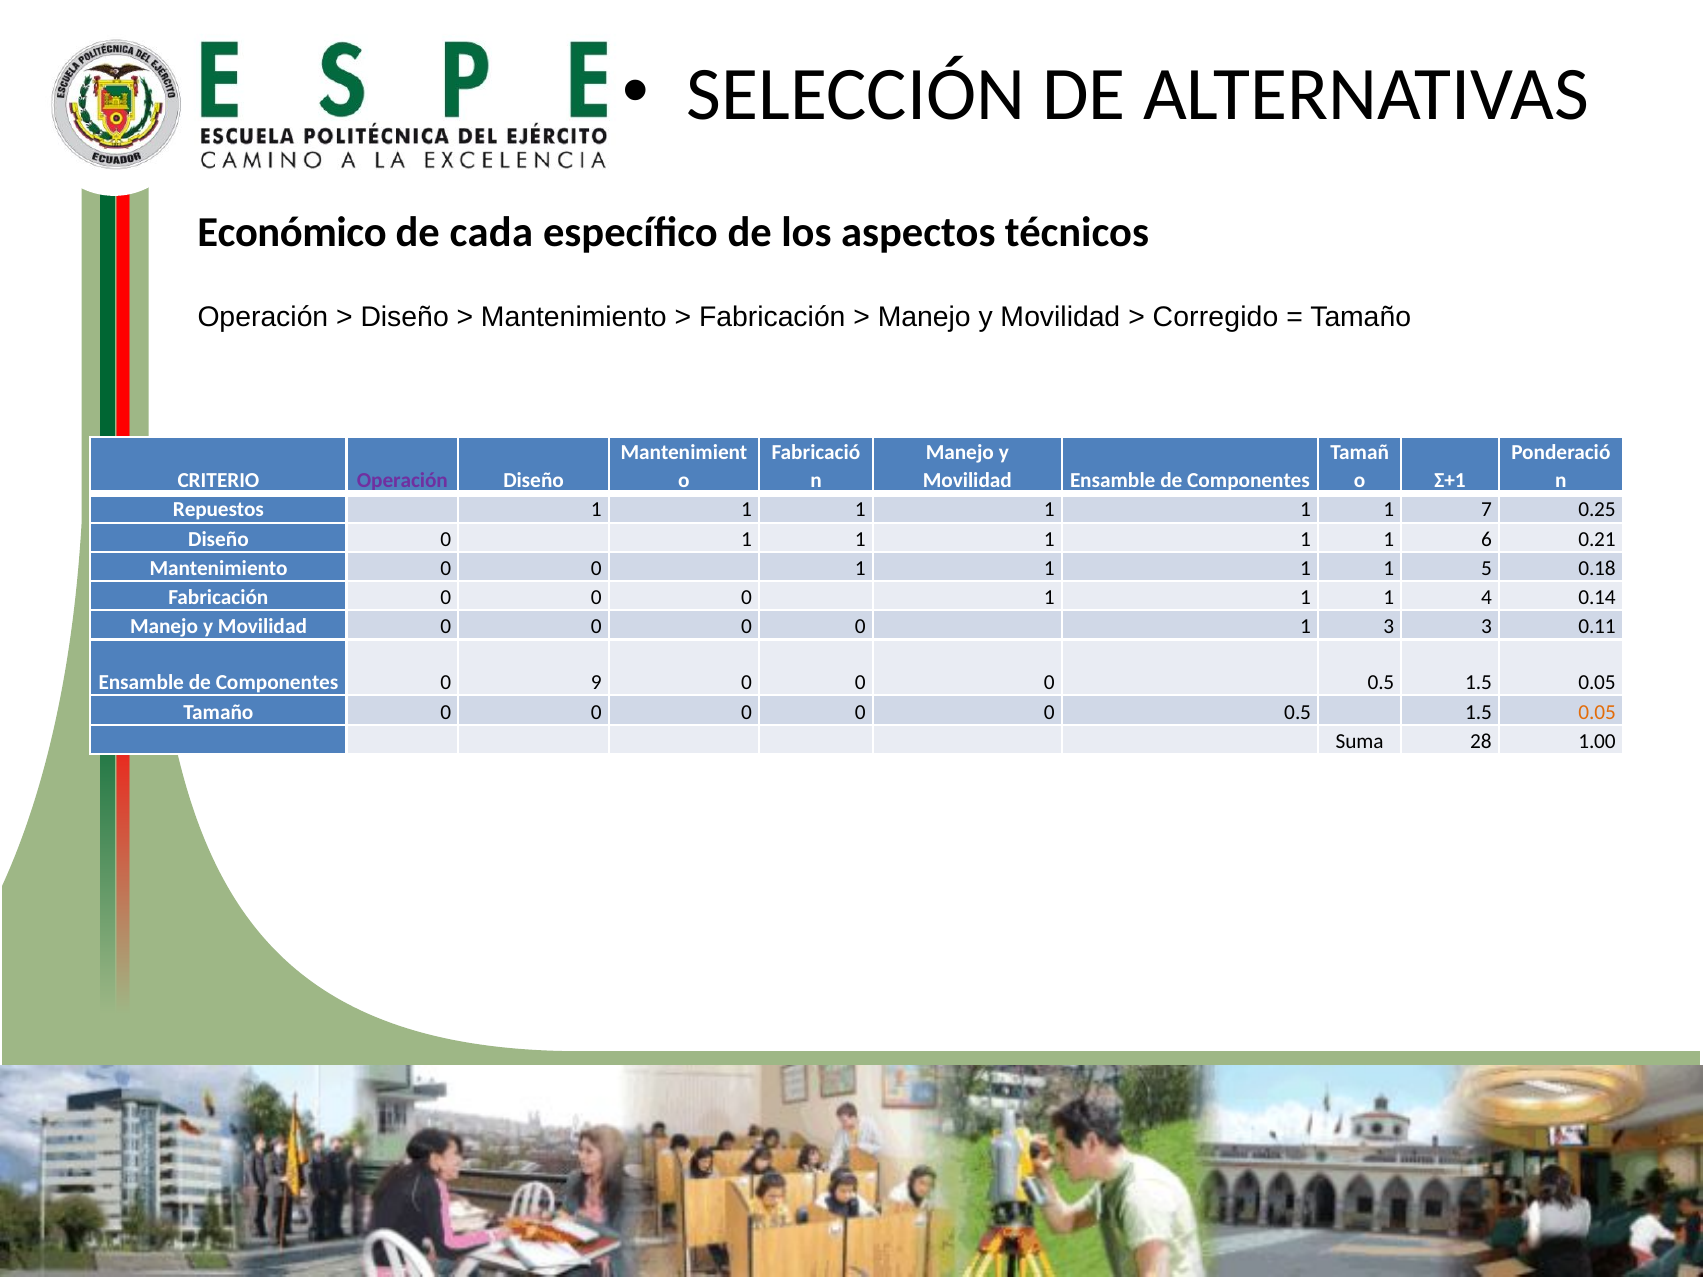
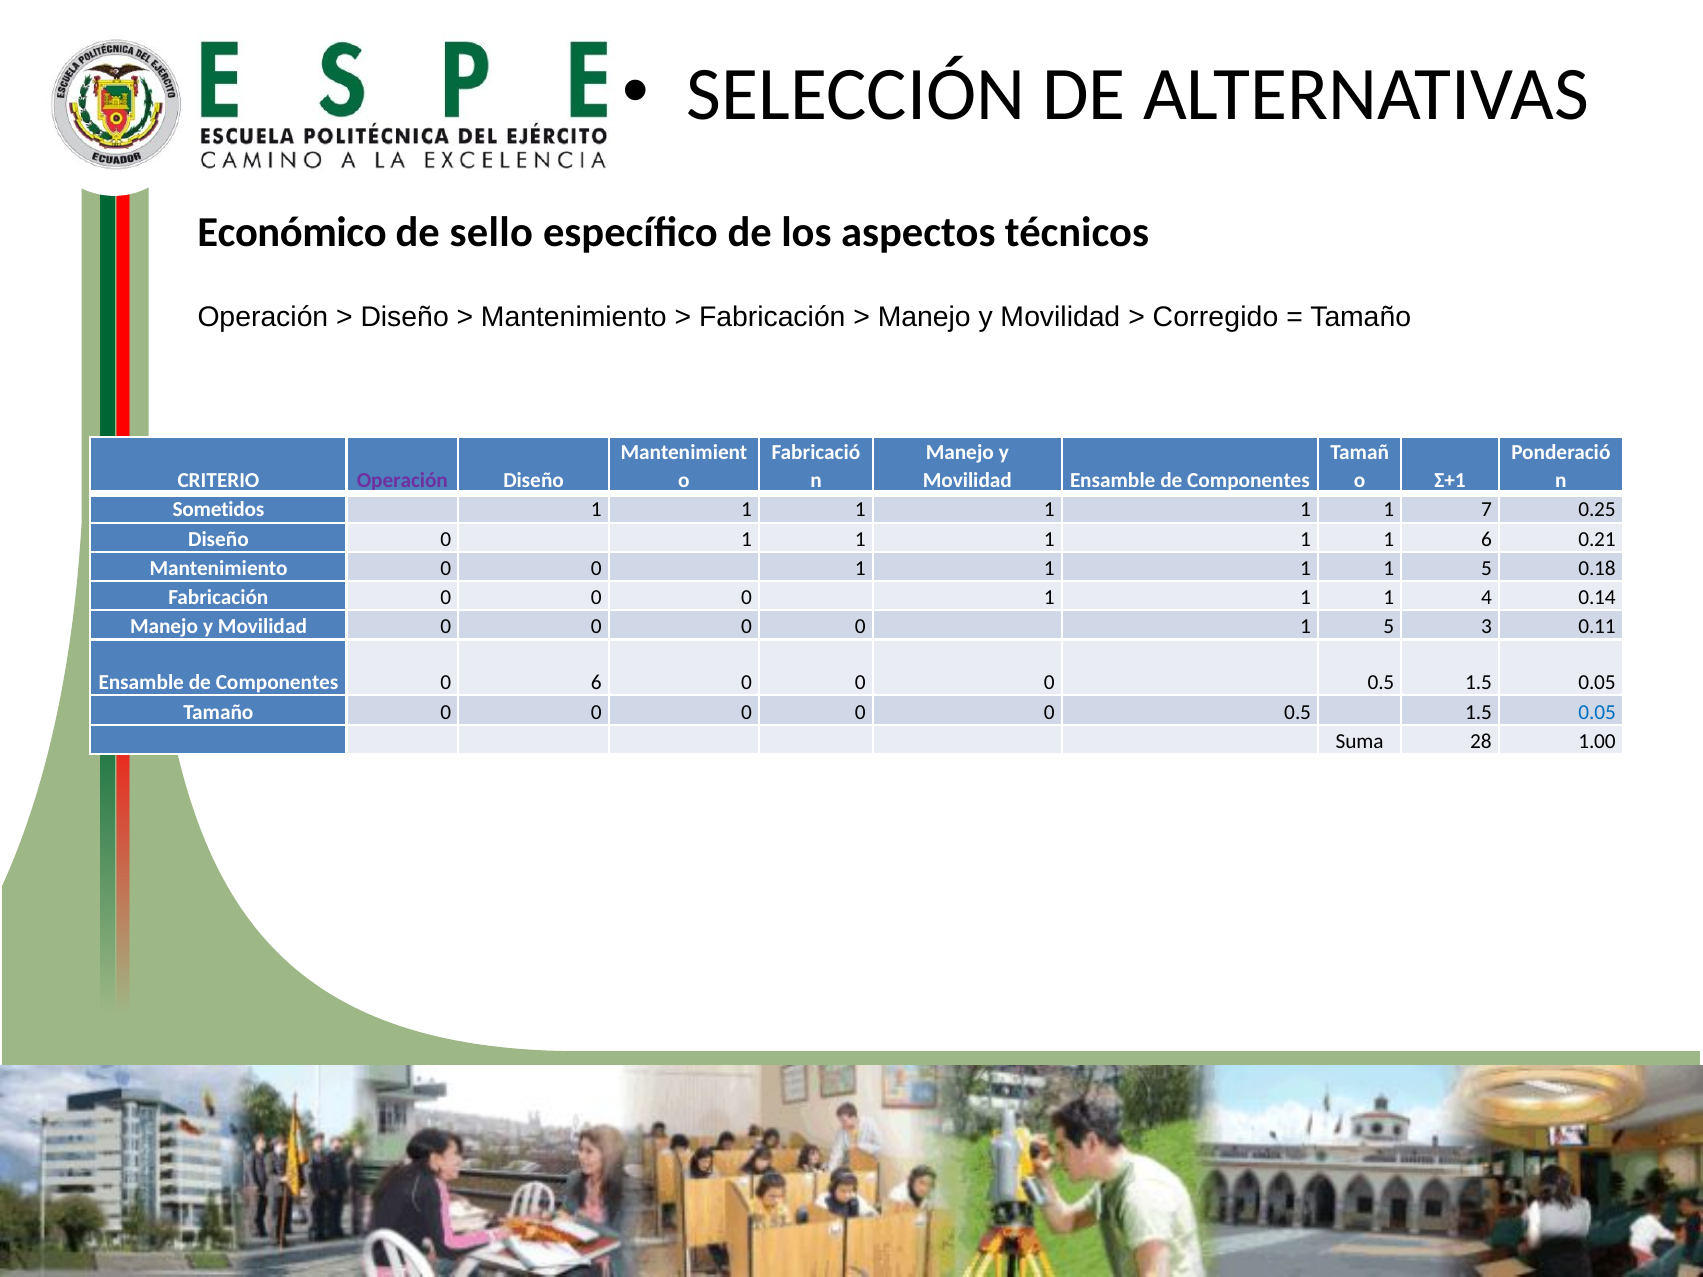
cada: cada -> sello (491, 233)
Repuestos: Repuestos -> Sometidos (218, 510)
0 1 3: 3 -> 5 (1389, 627)
0 9: 9 -> 6 (596, 683)
0.05 colour: orange -> blue (1597, 712)
